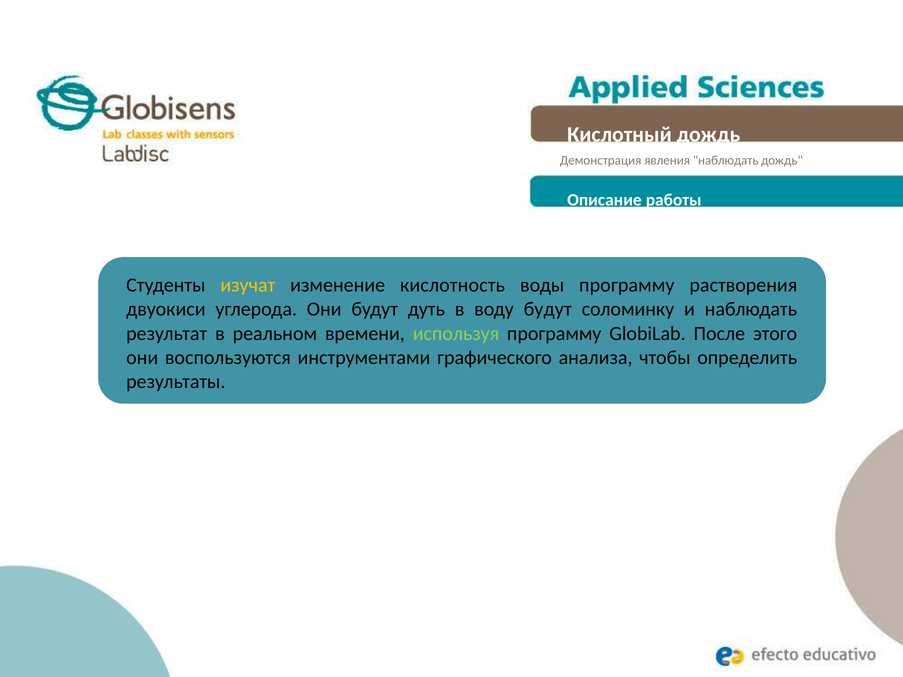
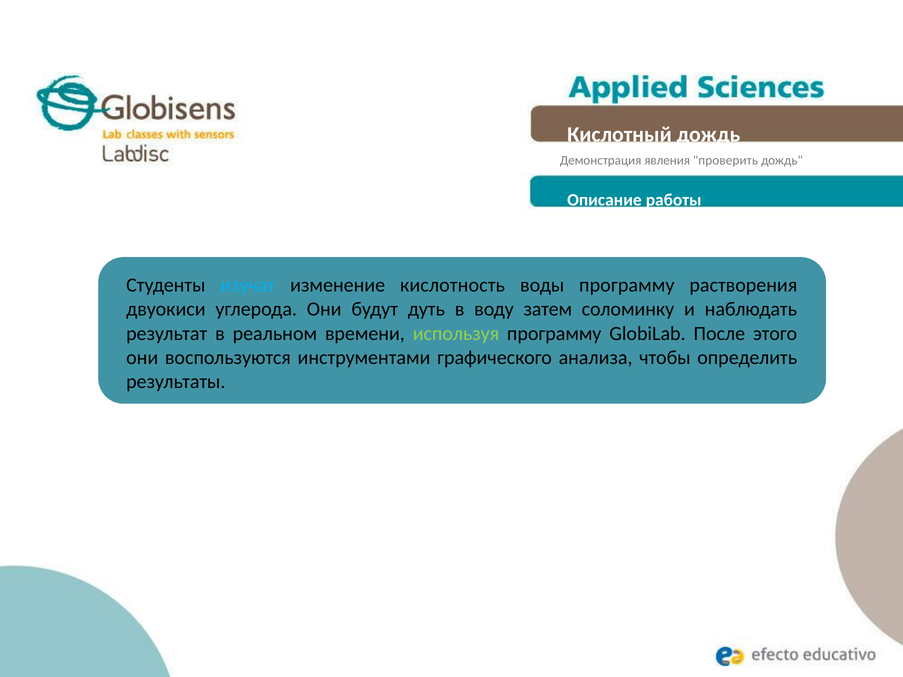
явления наблюдать: наблюдать -> проверить (726, 160)
изучат colour: yellow -> light blue (248, 285)
воду будут: будут -> затем (548, 309)
